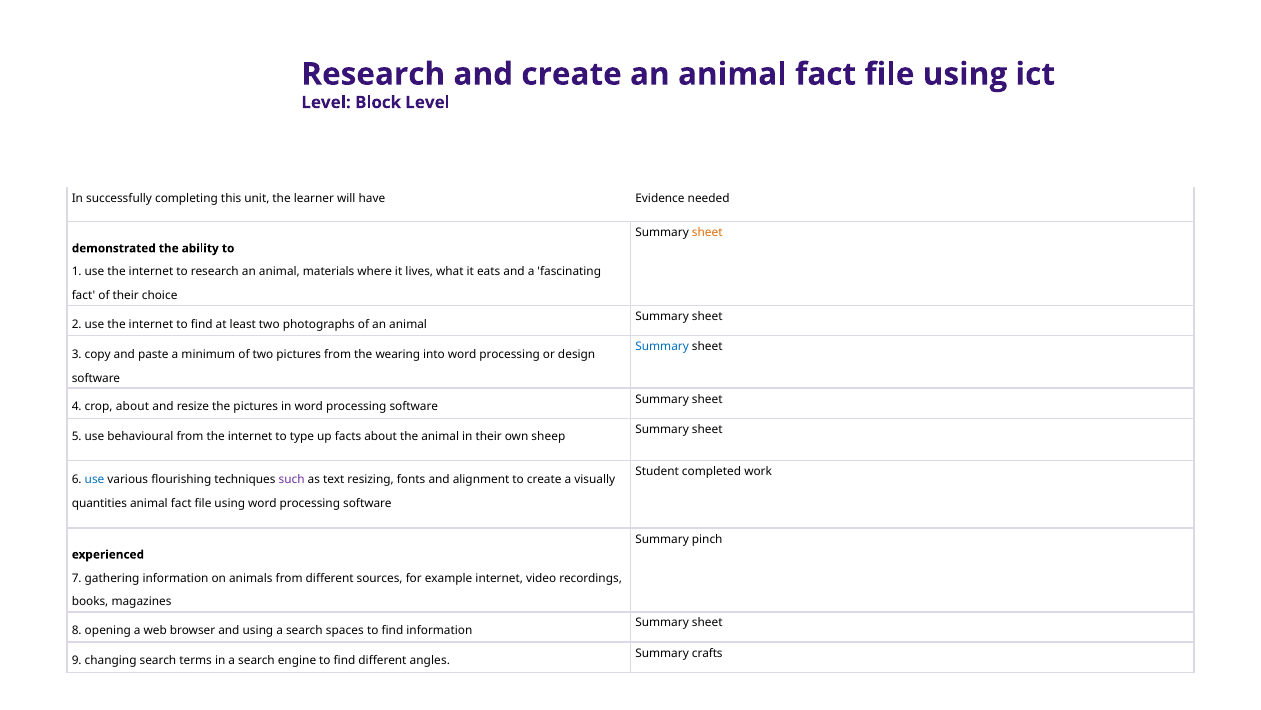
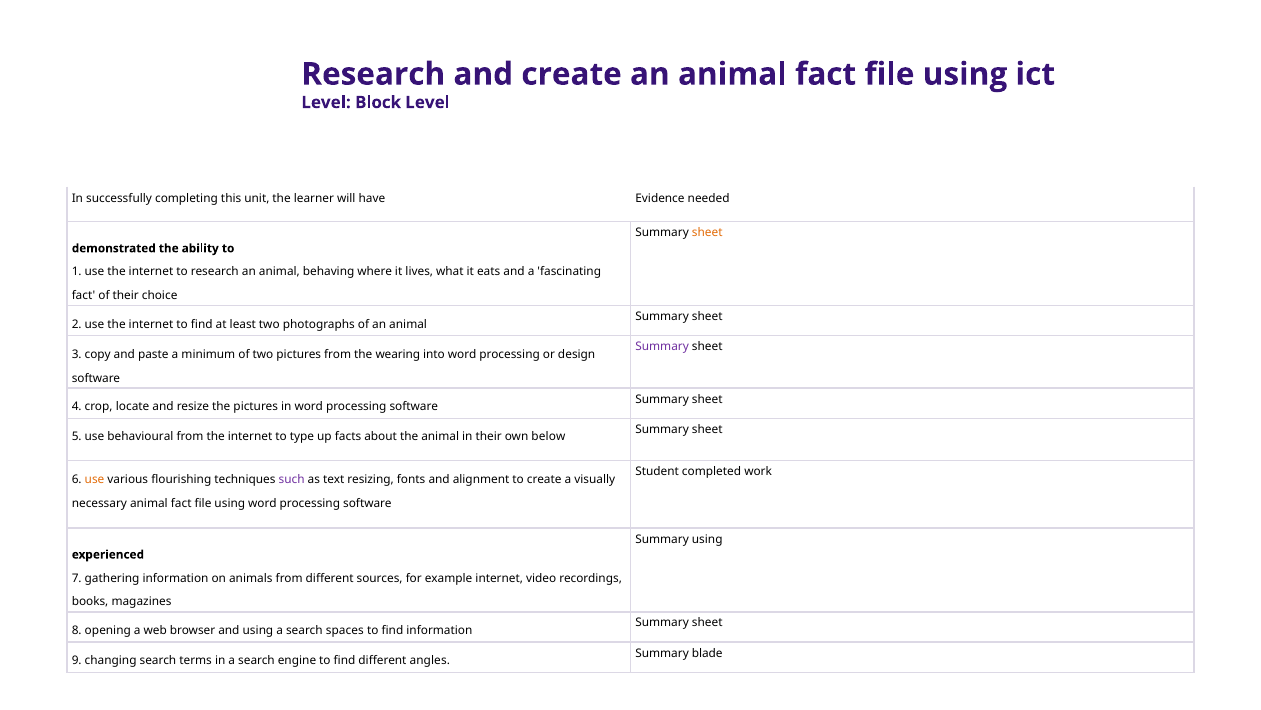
materials: materials -> behaving (329, 272)
Summary colour: blue -> purple (662, 347)
crop about: about -> locate (133, 406)
sheep: sheep -> below (548, 437)
use colour: blue -> orange (95, 479)
quantities: quantities -> necessary (99, 503)
Summary pinch: pinch -> using (707, 539)
crafts: crafts -> blade (707, 653)
